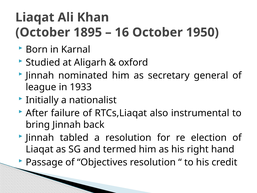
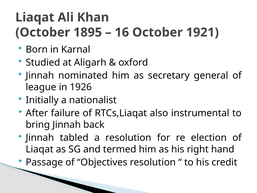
1950: 1950 -> 1921 (202, 32)
1933: 1933 -> 1926 (81, 87)
